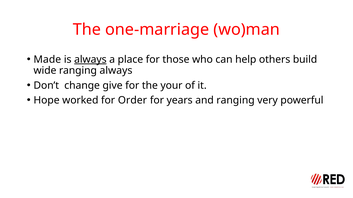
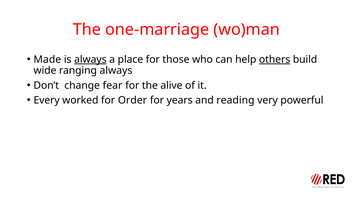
others underline: none -> present (275, 60)
give: give -> fear (113, 86)
your: your -> alive (171, 86)
Hope: Hope -> Every (47, 100)
and ranging: ranging -> reading (235, 100)
